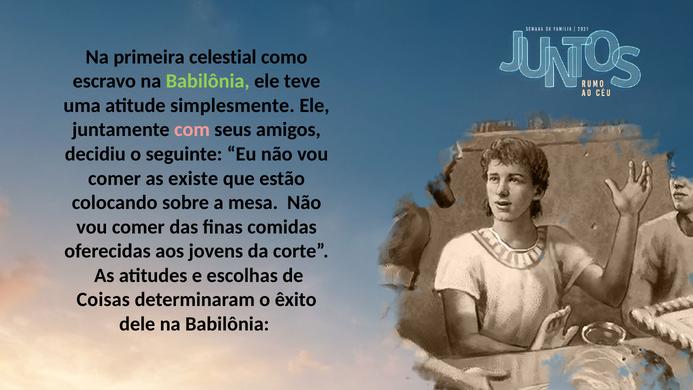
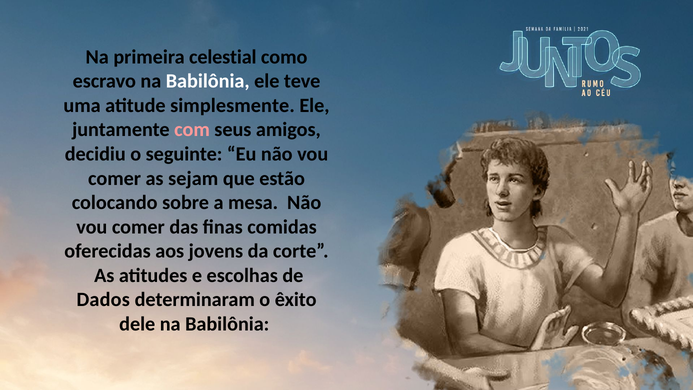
Babilônia colour: light green -> white (208, 81)
existe: existe -> sejam (193, 178)
Coisas: Coisas -> Dados (103, 300)
